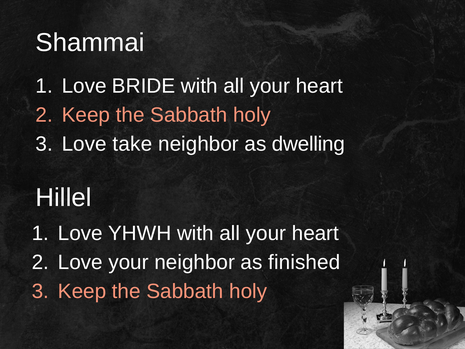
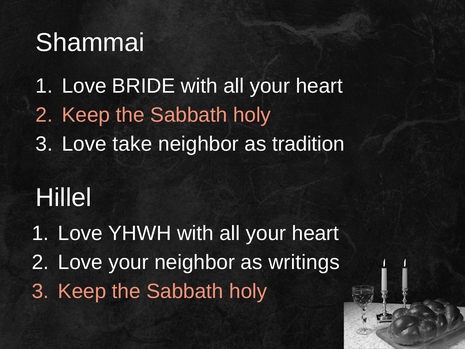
dwelling: dwelling -> tradition (308, 144)
finished: finished -> writings (304, 262)
